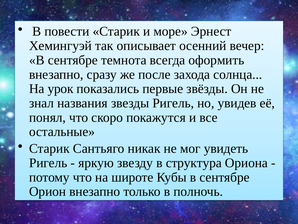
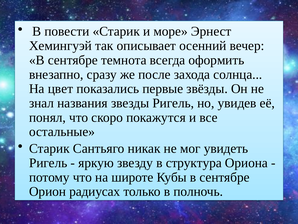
урок: урок -> цвет (60, 89)
Орион внезапно: внезапно -> радиусах (95, 191)
